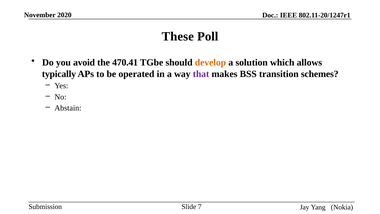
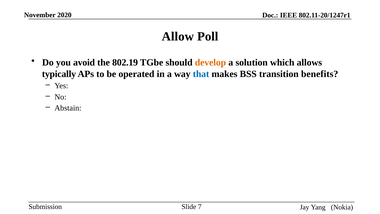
These: These -> Allow (178, 37)
470.41: 470.41 -> 802.19 (125, 62)
that colour: purple -> blue (201, 74)
schemes: schemes -> benefits (320, 74)
